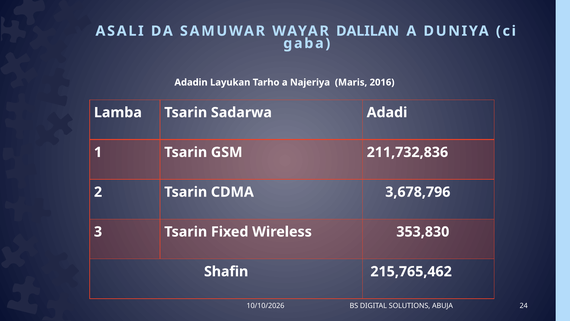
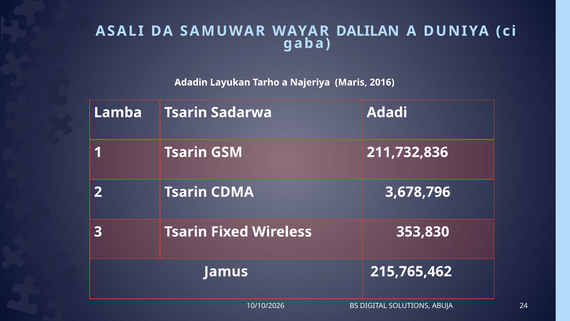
Shafin: Shafin -> Jamus (226, 271)
